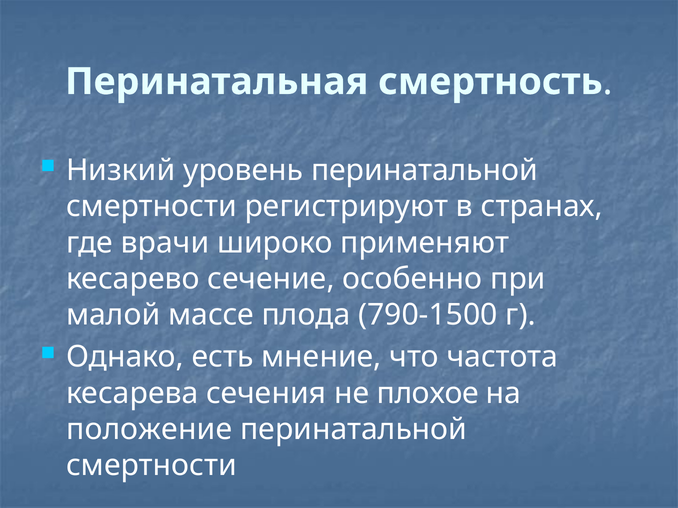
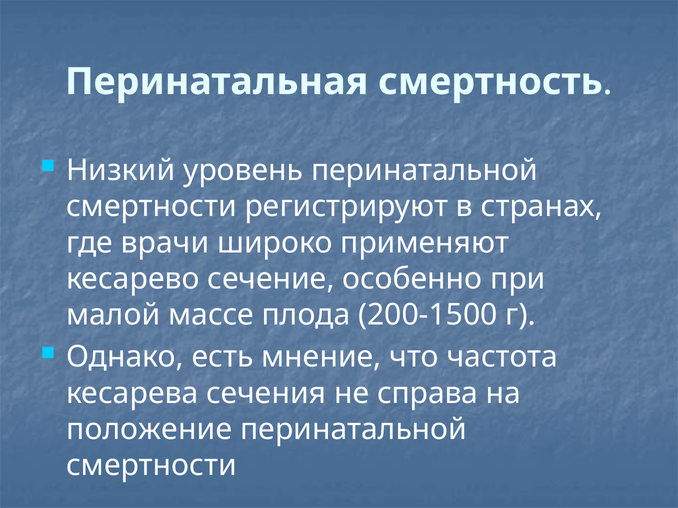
790-1500: 790-1500 -> 200-1500 (428, 315)
плохое: плохое -> справа (428, 394)
